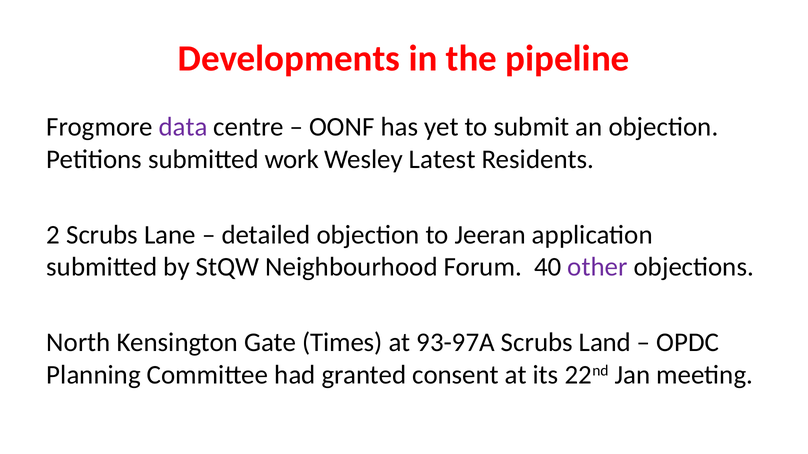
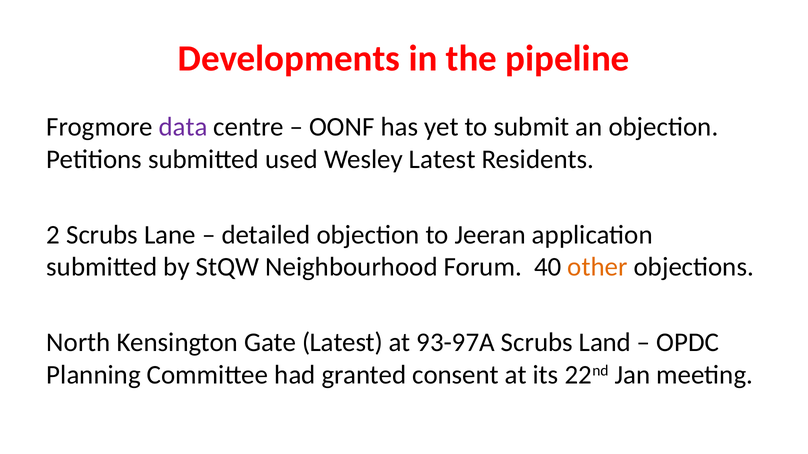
work: work -> used (291, 160)
other colour: purple -> orange (598, 267)
Gate Times: Times -> Latest (342, 343)
